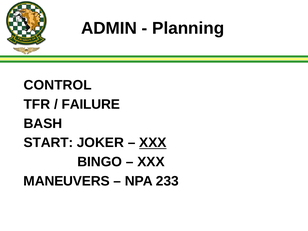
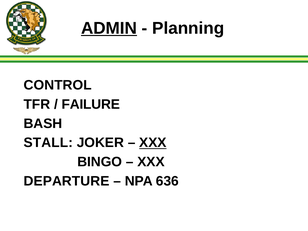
ADMIN underline: none -> present (109, 28)
START: START -> STALL (48, 143)
MANEUVERS: MANEUVERS -> DEPARTURE (67, 181)
233: 233 -> 636 (167, 181)
